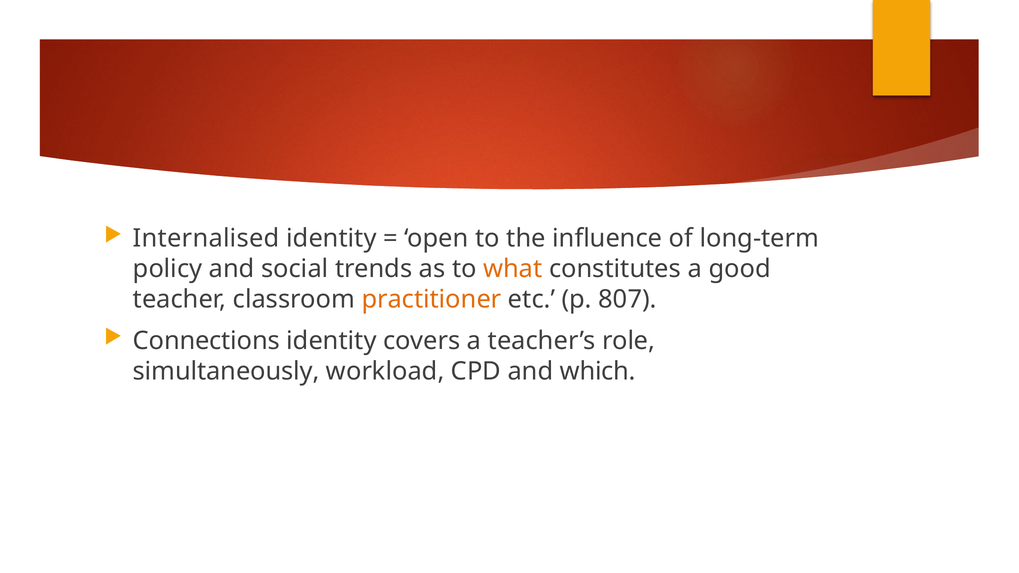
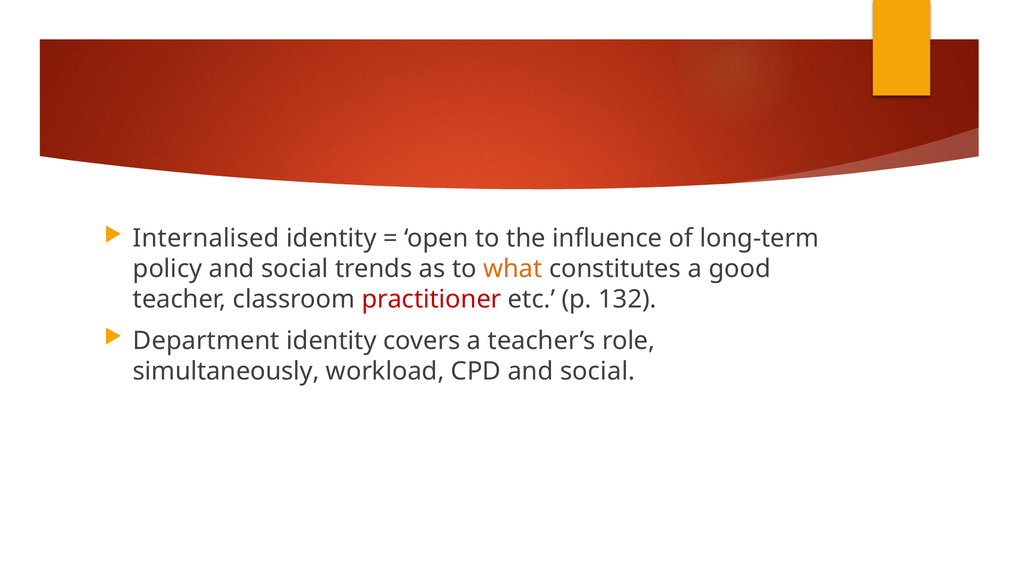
practitioner colour: orange -> red (431, 300)
807: 807 -> 132 (627, 300)
Connections: Connections -> Department (206, 341)
CPD and which: which -> social (598, 371)
